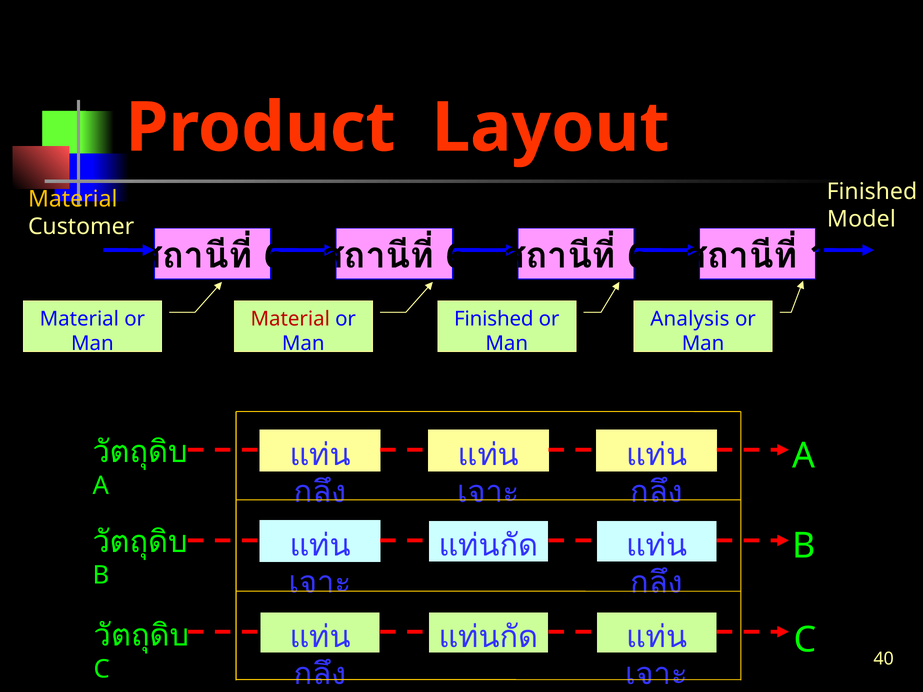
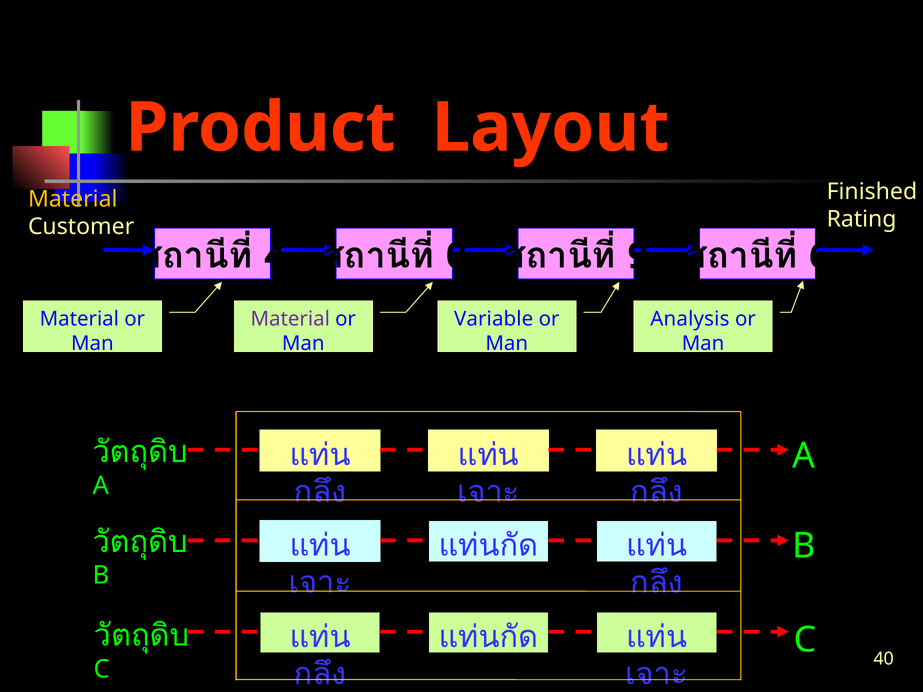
Model: Model -> Rating (862, 219)
6: 6 -> 4 (274, 256)
6: 6 -> 0 (456, 256)
6: 6 -> 9 (638, 256)
1: 1 -> 6 (819, 256)
Material colour: red -> purple (290, 319)
Finished: Finished -> Variable (494, 319)
